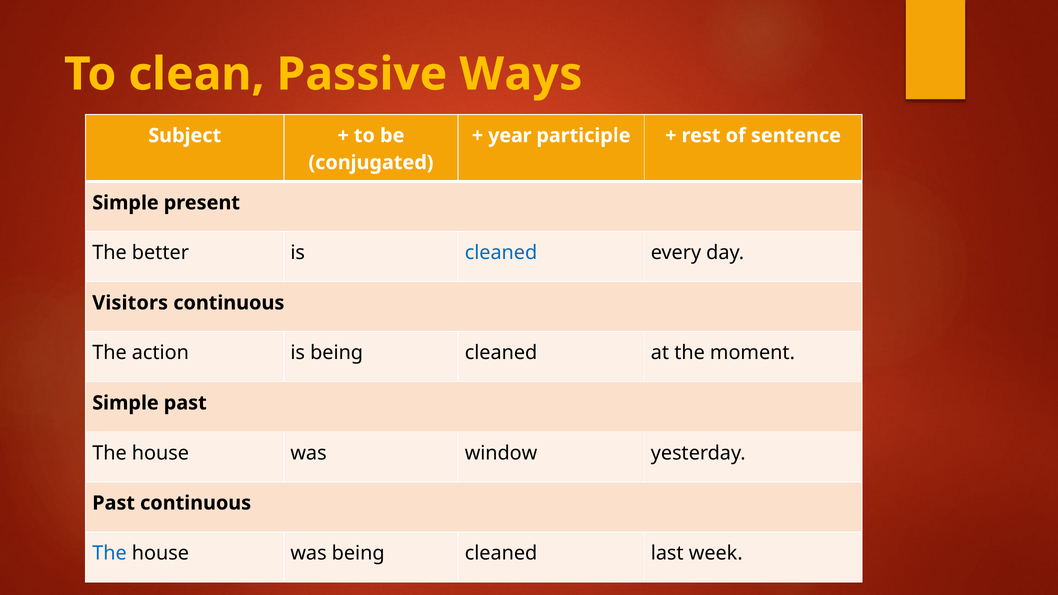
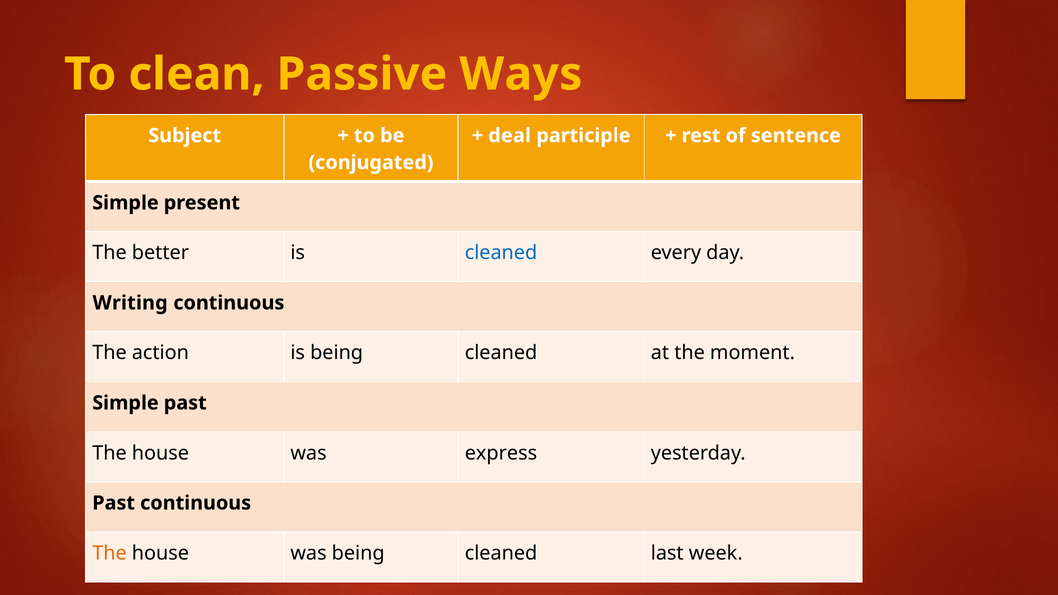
year: year -> deal (510, 136)
Visitors: Visitors -> Writing (130, 303)
window: window -> express (501, 453)
The colour: blue -> orange (110, 553)
